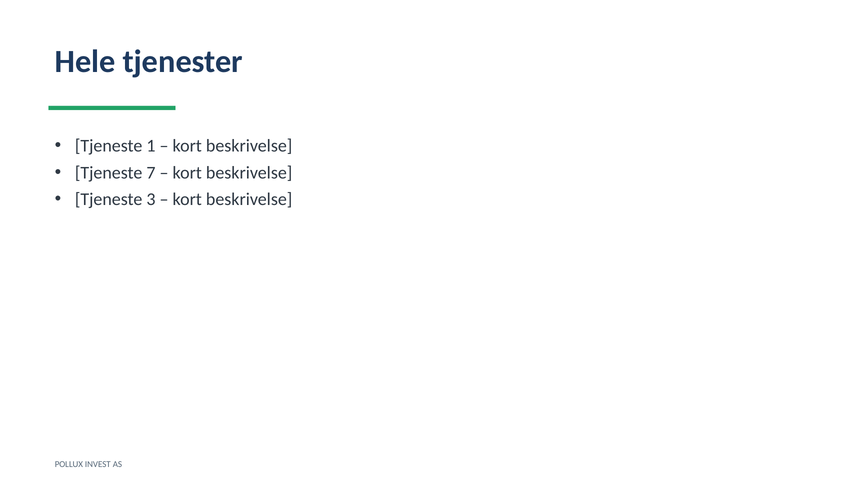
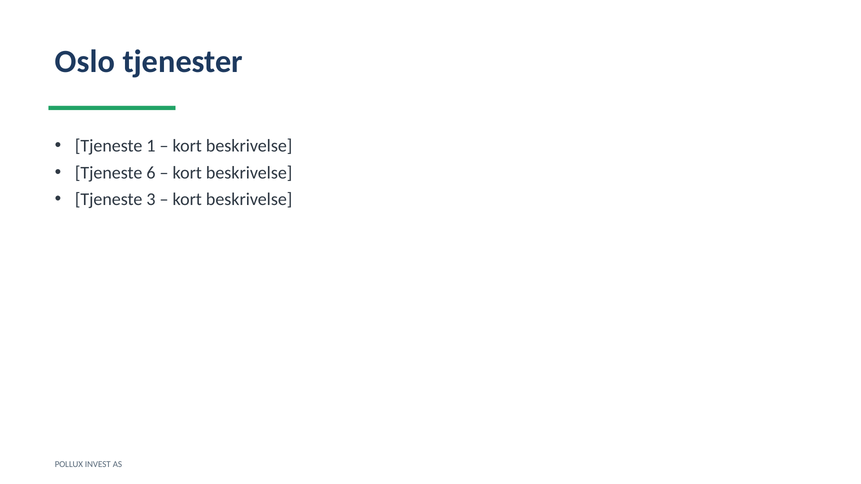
Hele: Hele -> Oslo (85, 61)
7: 7 -> 6 (151, 173)
